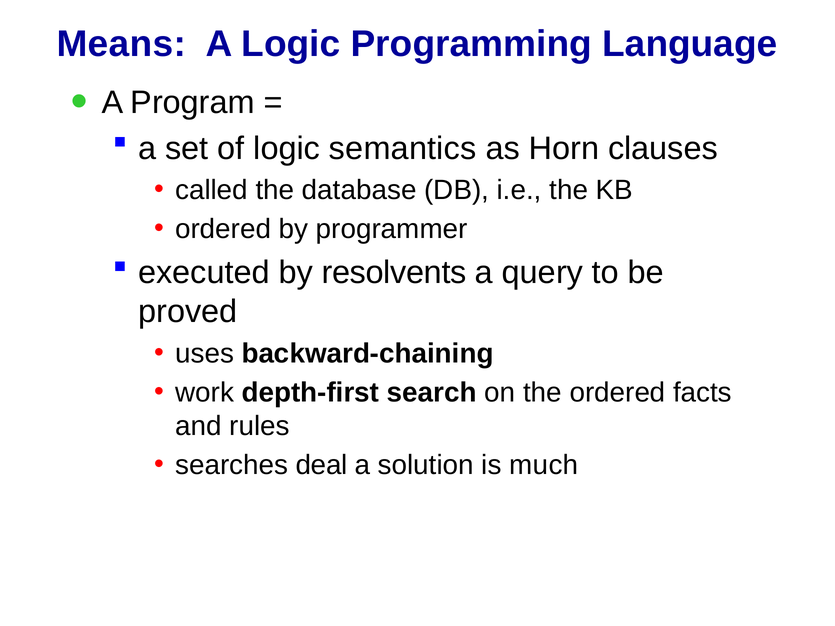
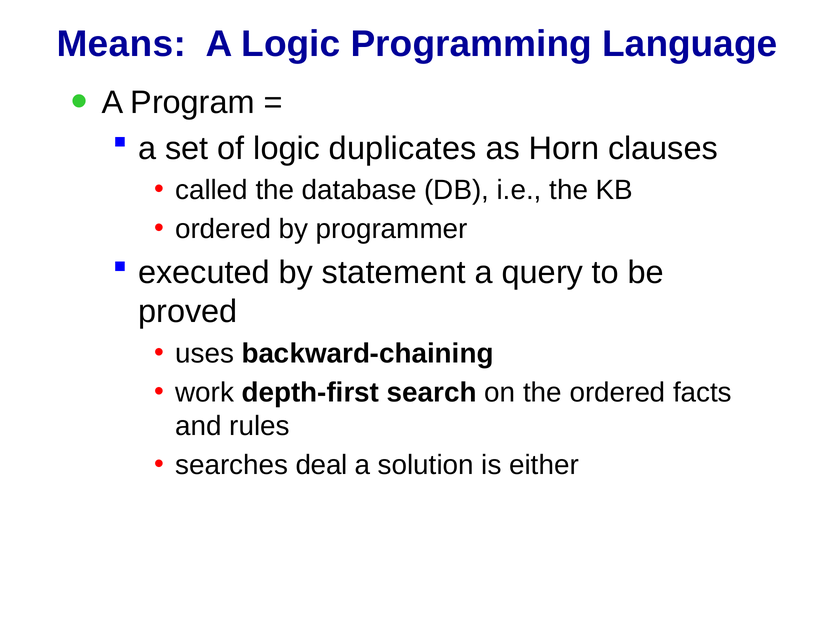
semantics: semantics -> duplicates (403, 149)
resolvents: resolvents -> statement (394, 273)
much: much -> either (544, 465)
